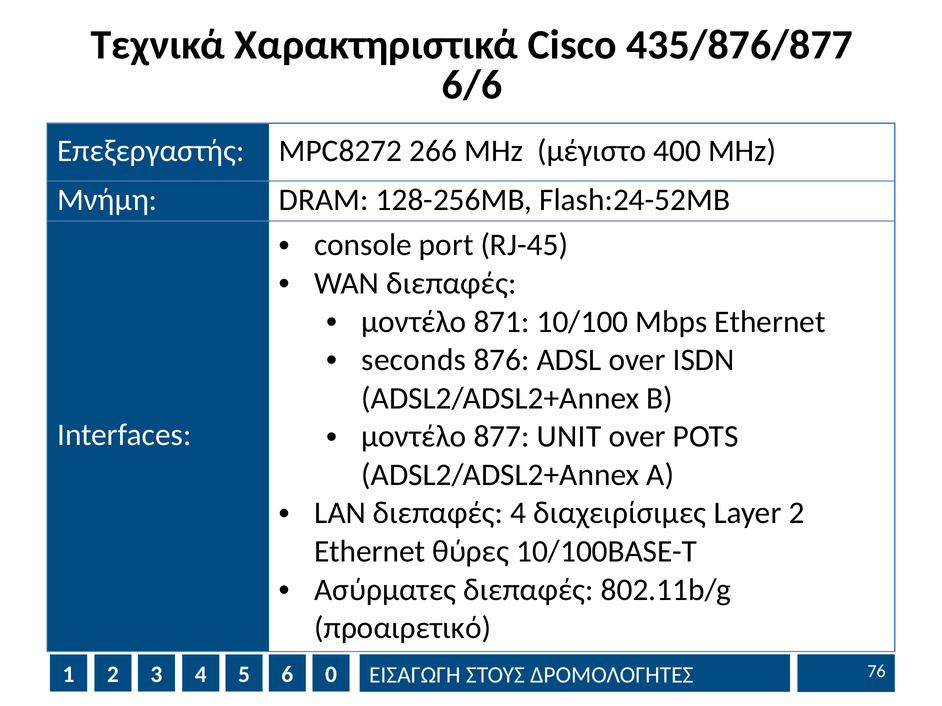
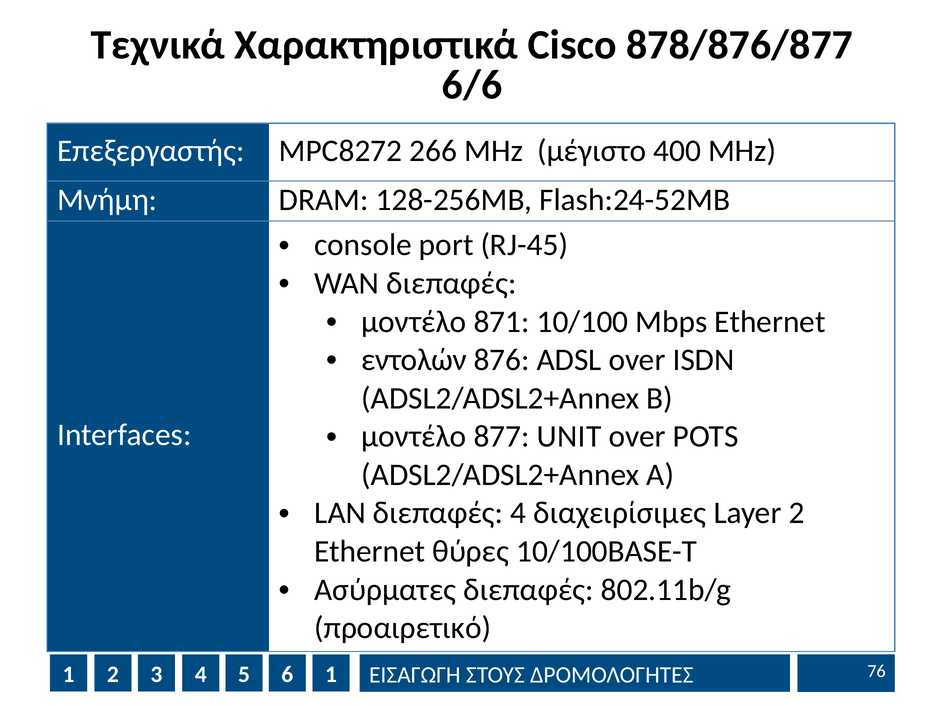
435/876/877: 435/876/877 -> 878/876/877 (740, 45)
seconds: seconds -> εντολών (414, 360)
5 0: 0 -> 1 (331, 675)
